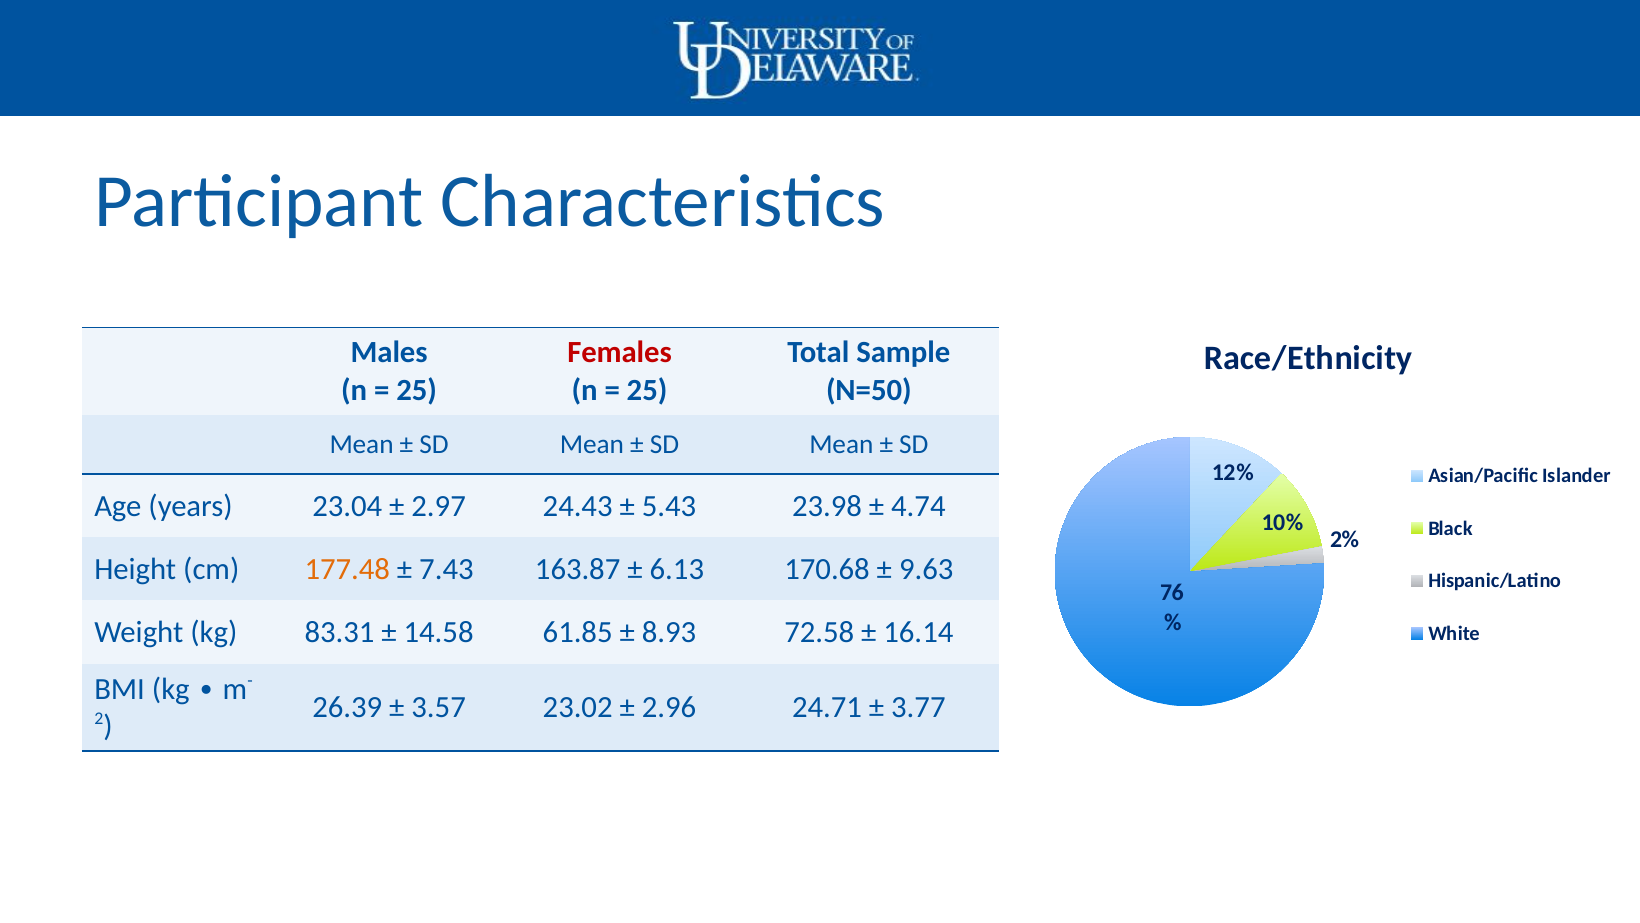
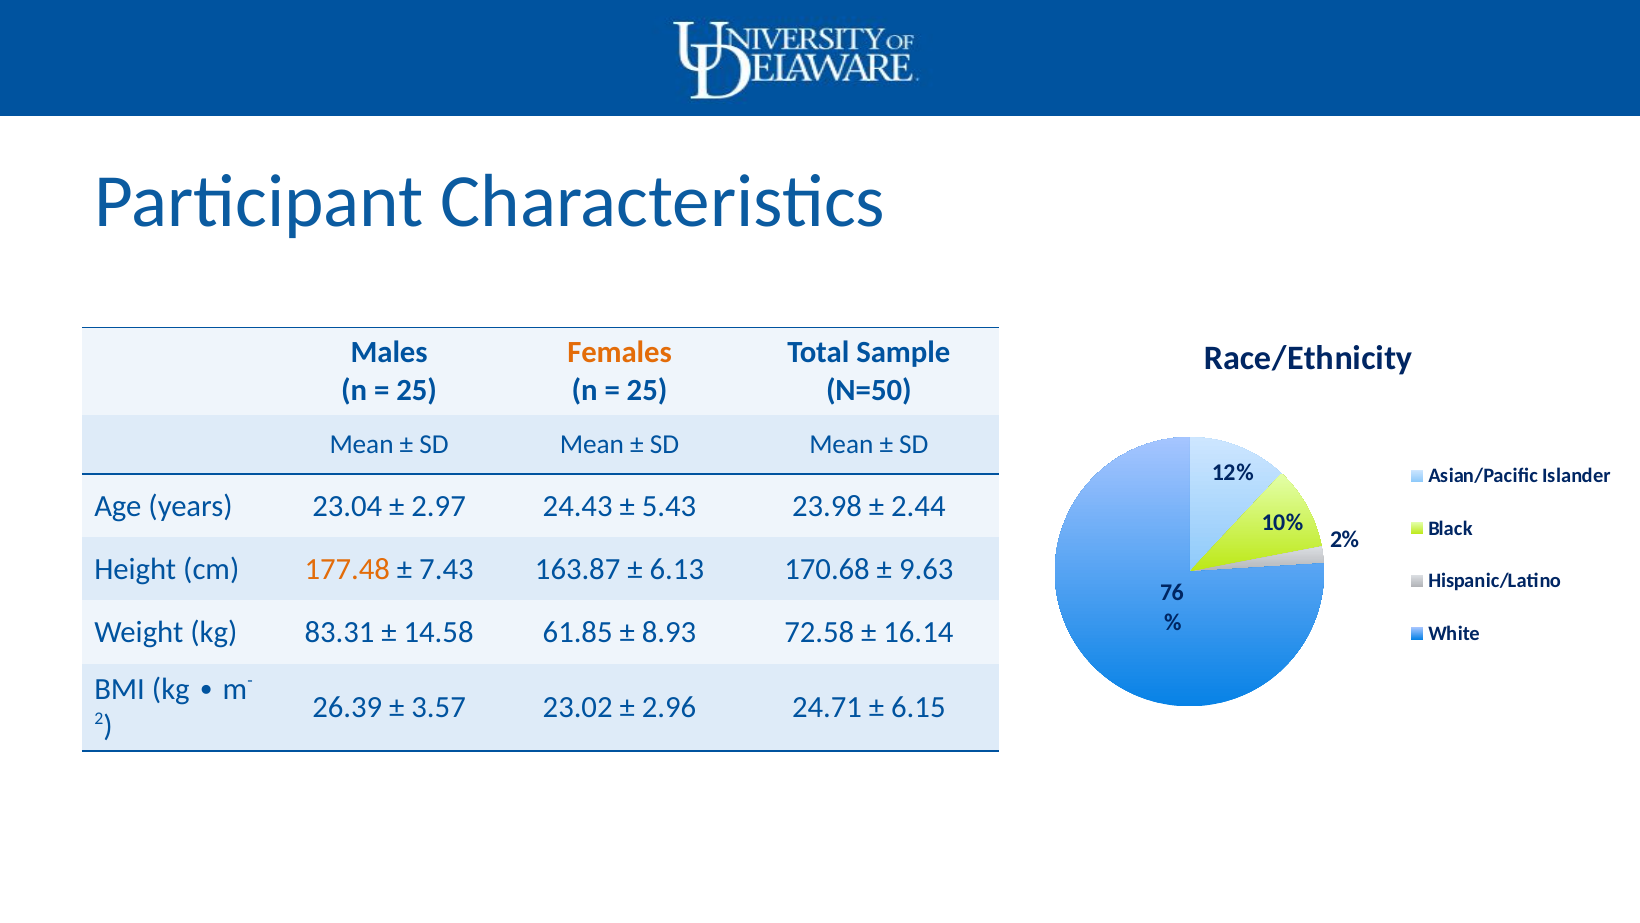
Females colour: red -> orange (620, 353)
4.74: 4.74 -> 2.44 (918, 506)
3.77: 3.77 -> 6.15 (918, 707)
